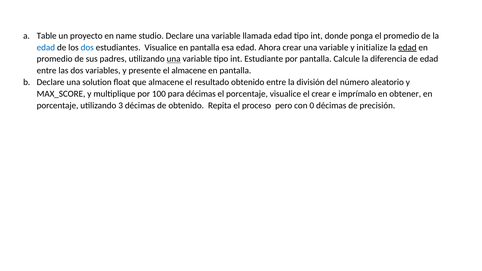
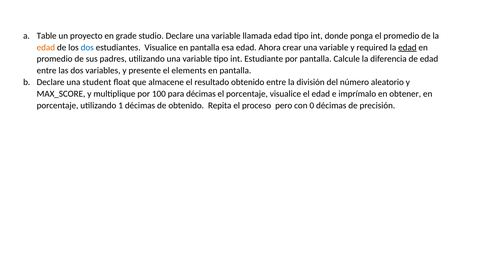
name: name -> grade (126, 36)
edad colour: blue -> orange (46, 47)
initialize: initialize -> required (372, 47)
una underline: present -> none (174, 59)
el almacene: almacene -> elements (189, 71)
solution: solution -> student (97, 82)
el crear: crear -> edad (321, 94)
3: 3 -> 1 (121, 105)
